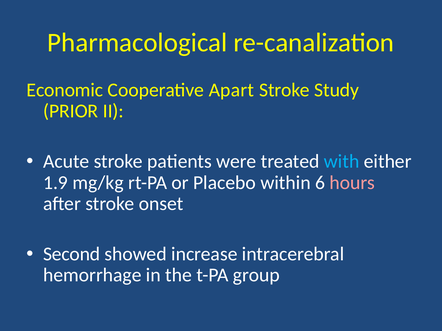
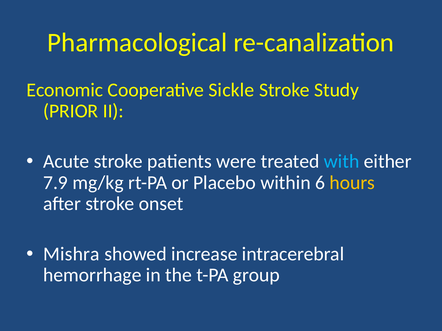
Apart: Apart -> Sickle (231, 90)
1.9: 1.9 -> 7.9 (56, 183)
hours colour: pink -> yellow (352, 183)
Second: Second -> Mishra (71, 254)
